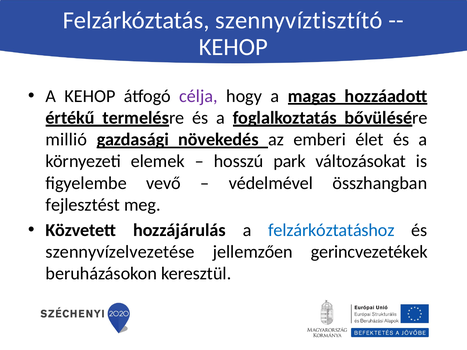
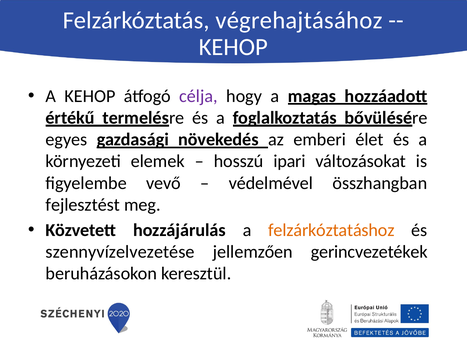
szennyvíztisztító: szennyvíztisztító -> végrehajtásához (299, 20)
millió: millió -> egyes (66, 140)
park: park -> ipari (290, 161)
felzárkóztatáshoz colour: blue -> orange (331, 230)
